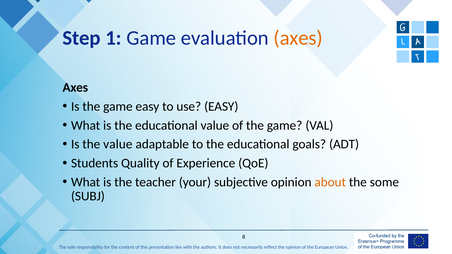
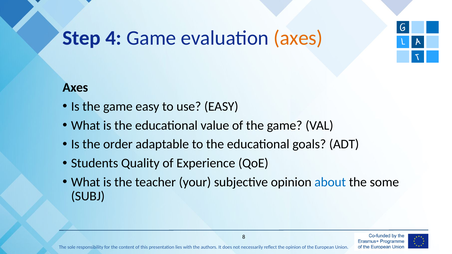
1: 1 -> 4 (114, 38)
the value: value -> order (118, 144)
about colour: orange -> blue (330, 182)
